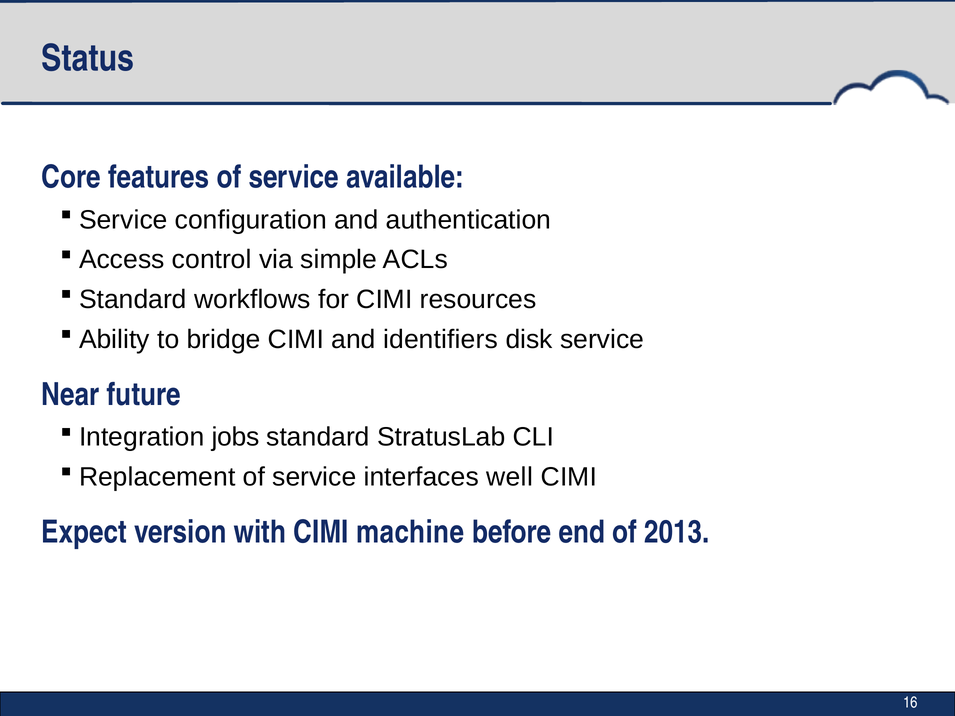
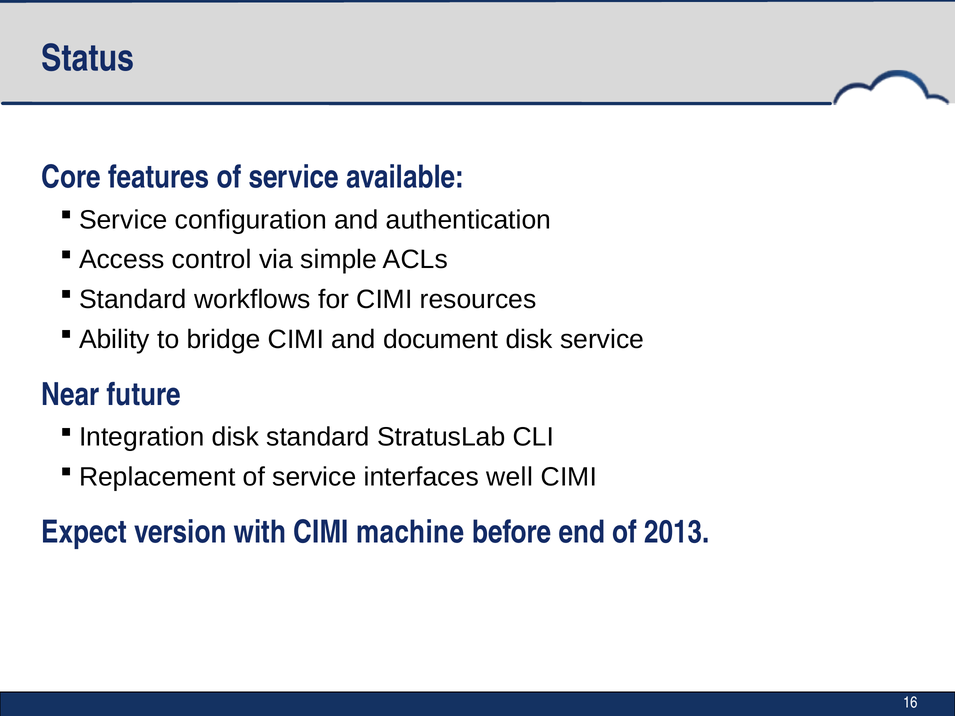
identifiers: identifiers -> document (441, 339)
Integration jobs: jobs -> disk (235, 437)
